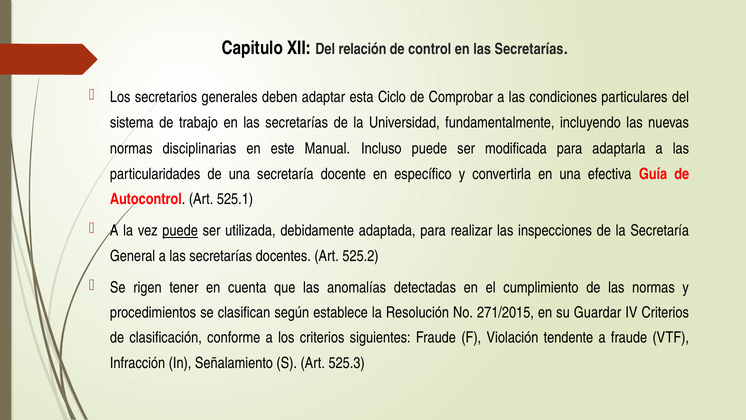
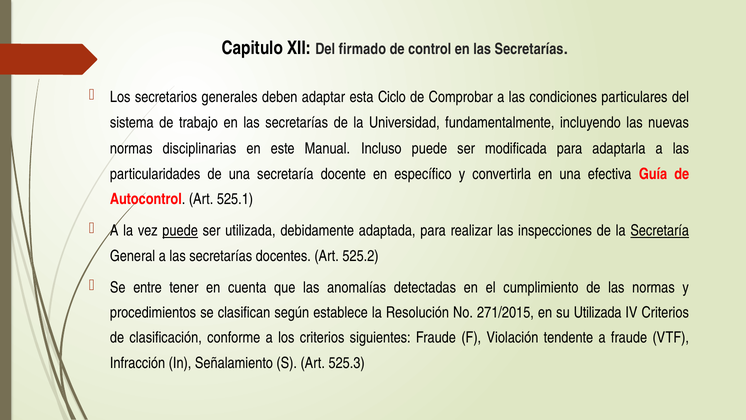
relación: relación -> firmado (362, 49)
Secretaría underline: none -> present (660, 231)
rigen: rigen -> entre (148, 287)
su Guardar: Guardar -> Utilizada (598, 312)
